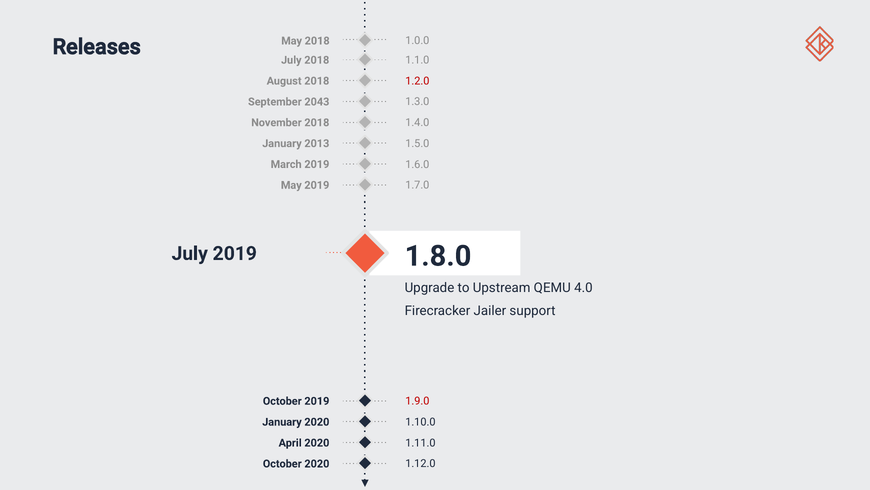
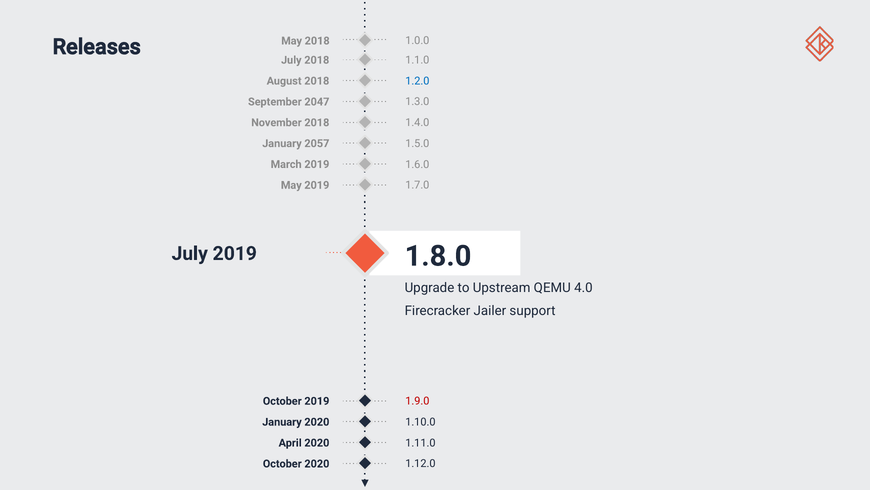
1.2.0 colour: red -> blue (417, 81)
2043: 2043 -> 2047 (317, 102)
2013: 2013 -> 2057 (317, 143)
